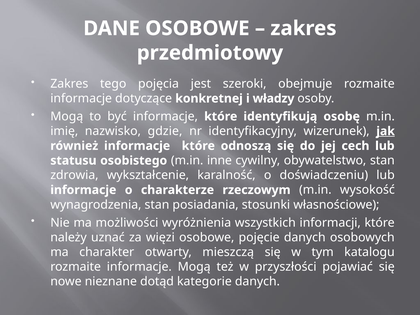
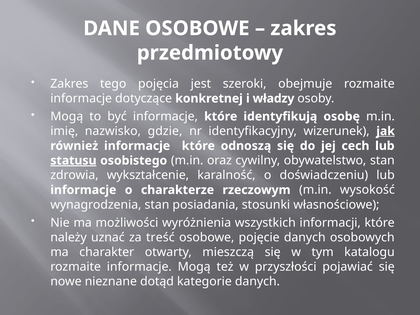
statusu underline: none -> present (73, 161)
inne: inne -> oraz (219, 161)
więzi: więzi -> treść (160, 237)
